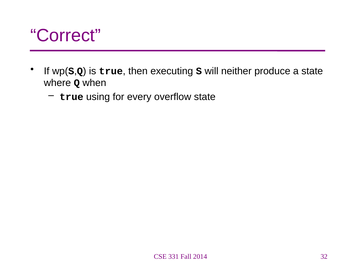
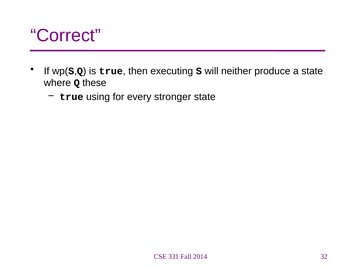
when: when -> these (94, 83)
overflow: overflow -> stronger (173, 97)
